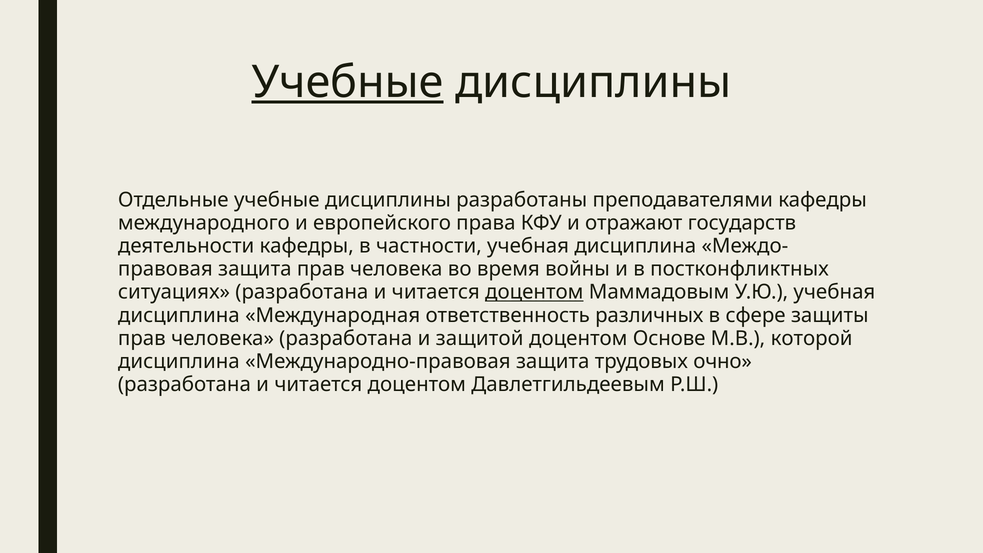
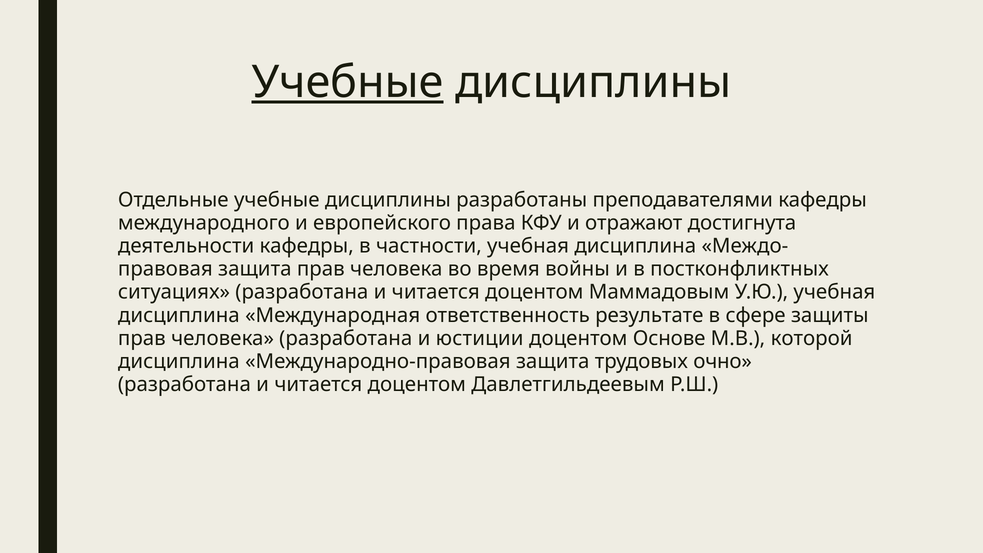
государств: государств -> достигнута (742, 223)
доцентом underline: present -> none (534, 292)
различных: различных -> результате (649, 315)
защитой: защитой -> юстиции (480, 338)
